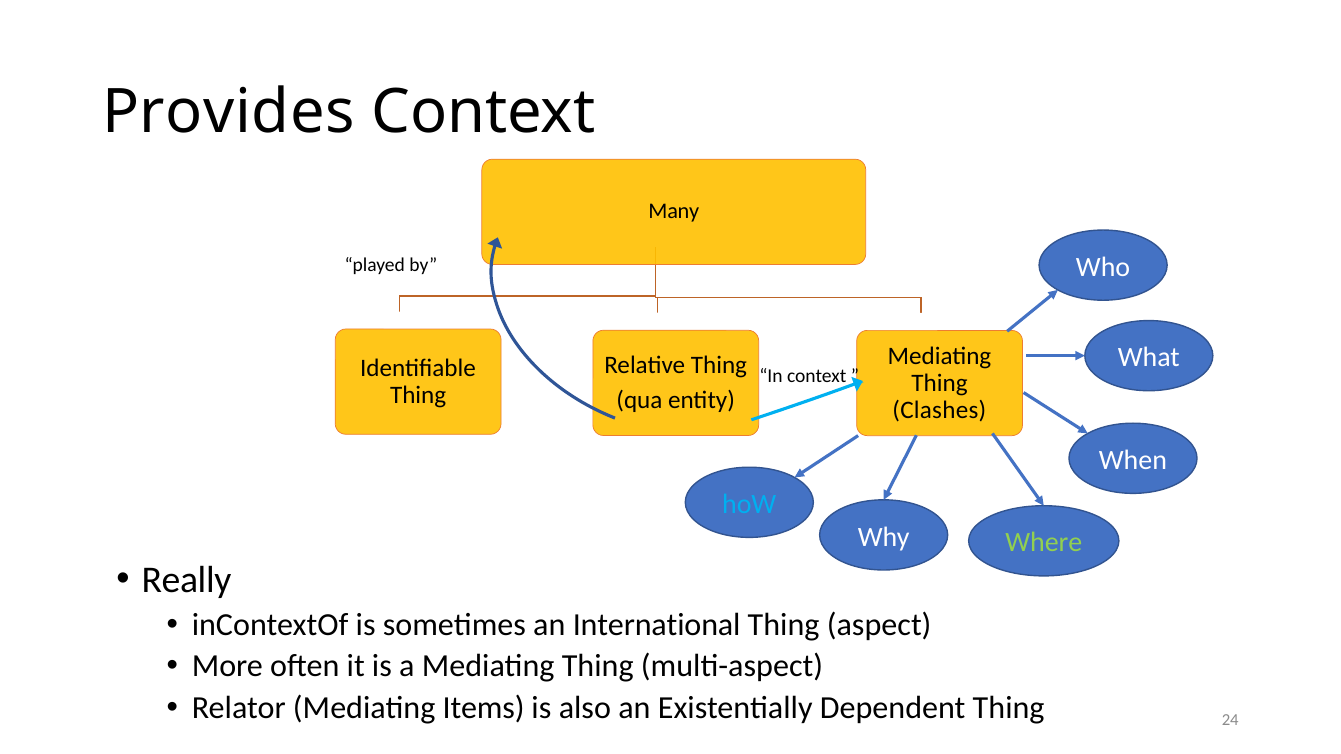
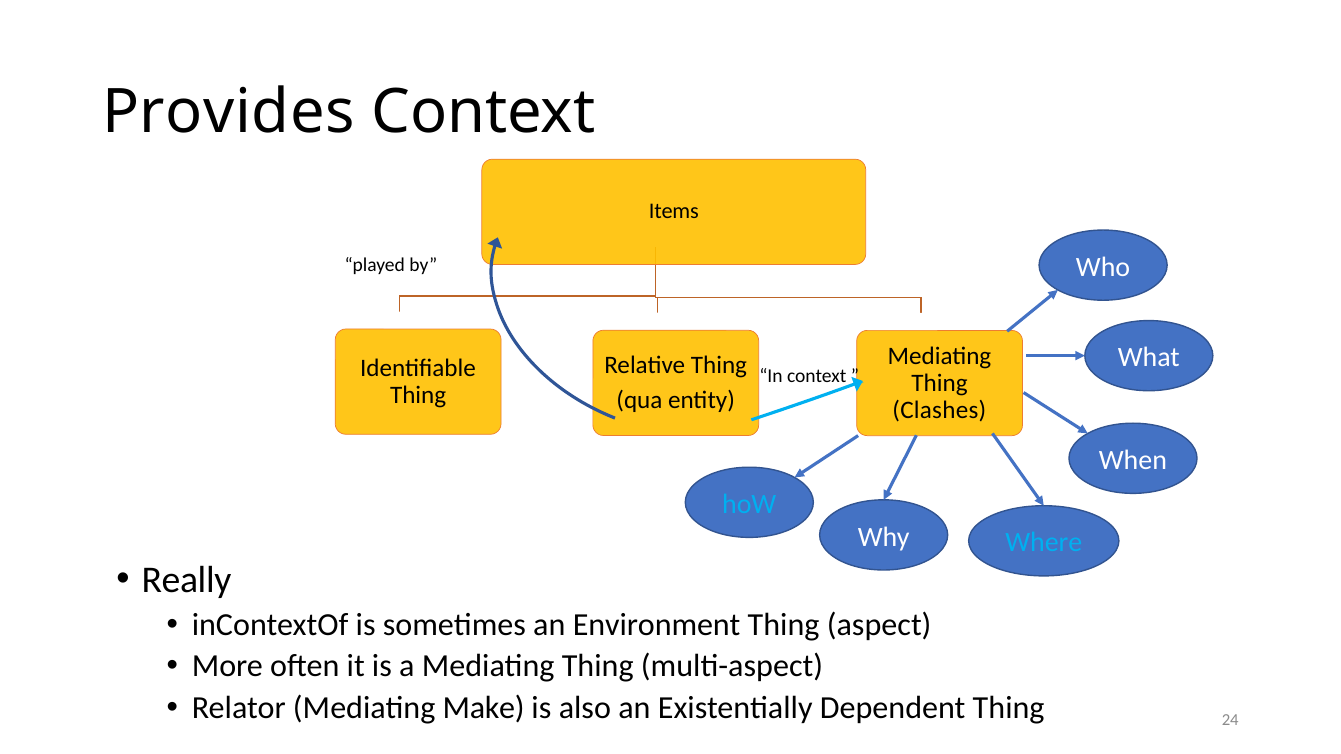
Many: Many -> Items (674, 212)
Where colour: light green -> light blue (1044, 543)
International: International -> Environment (657, 625)
Items: Items -> Make (484, 708)
